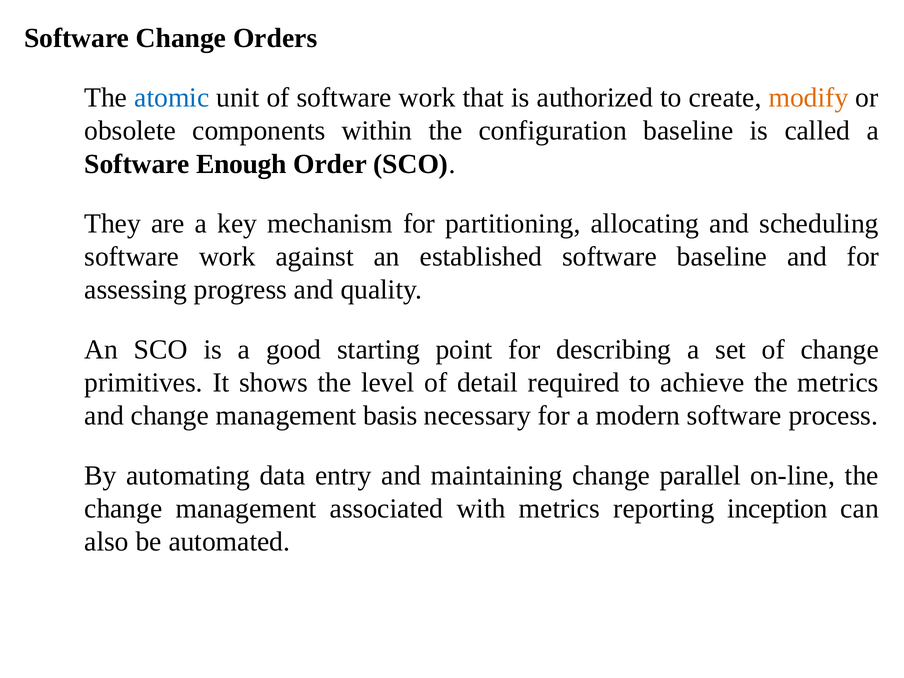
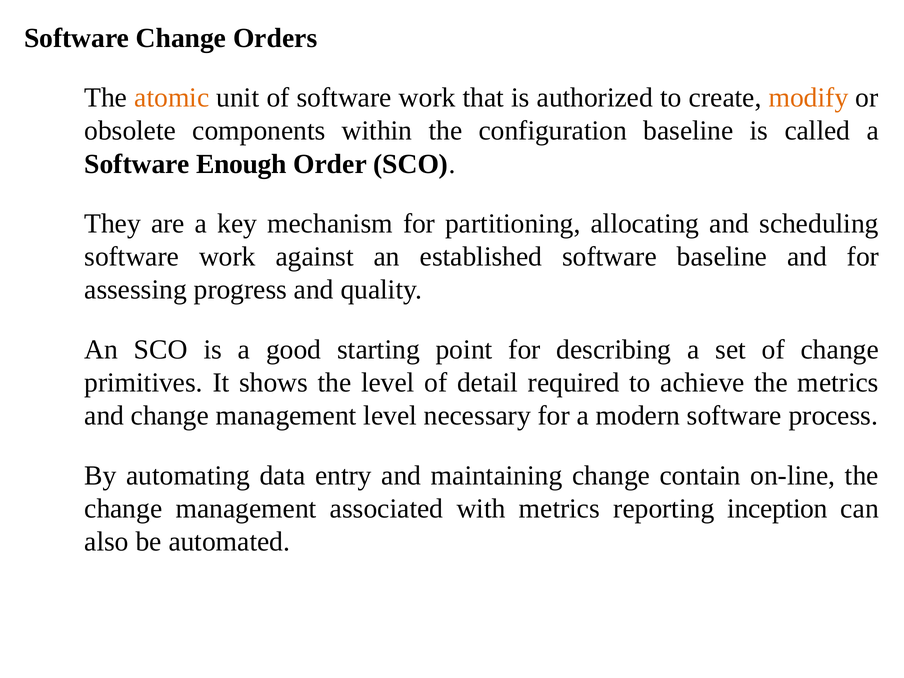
atomic colour: blue -> orange (172, 98)
management basis: basis -> level (390, 416)
parallel: parallel -> contain (700, 476)
